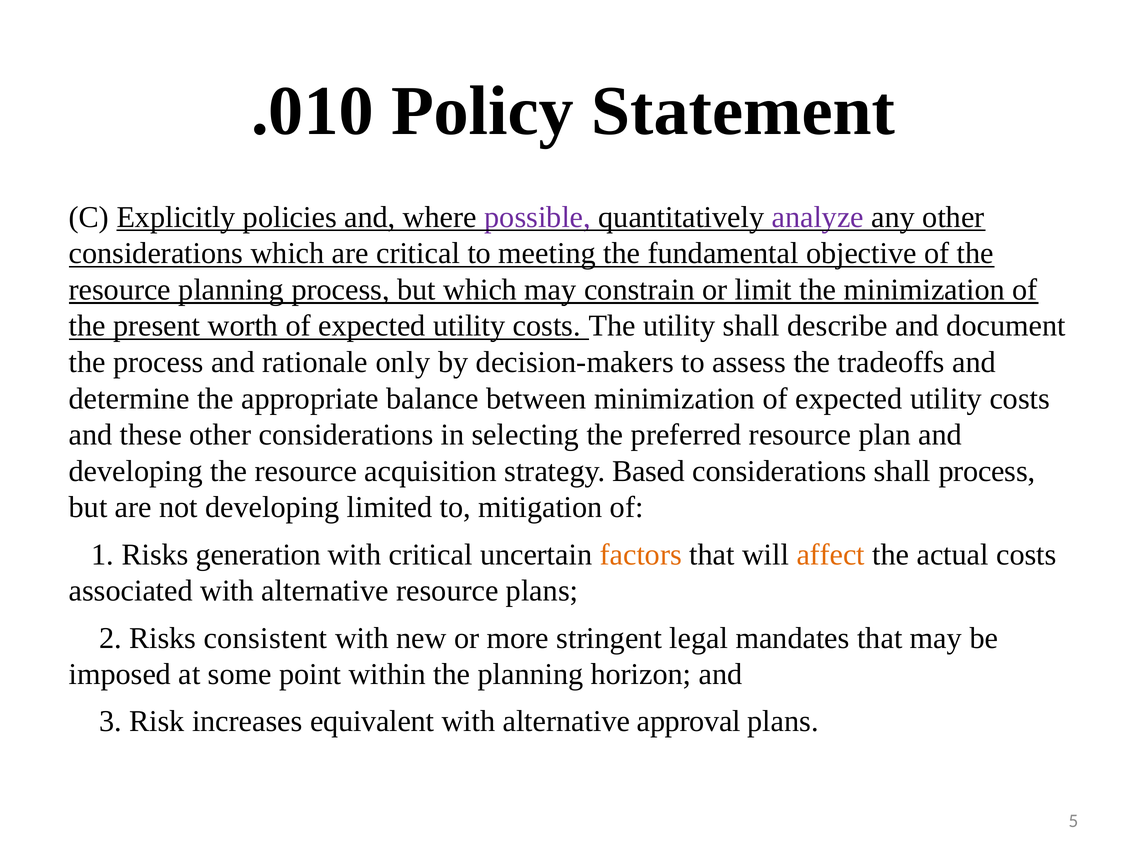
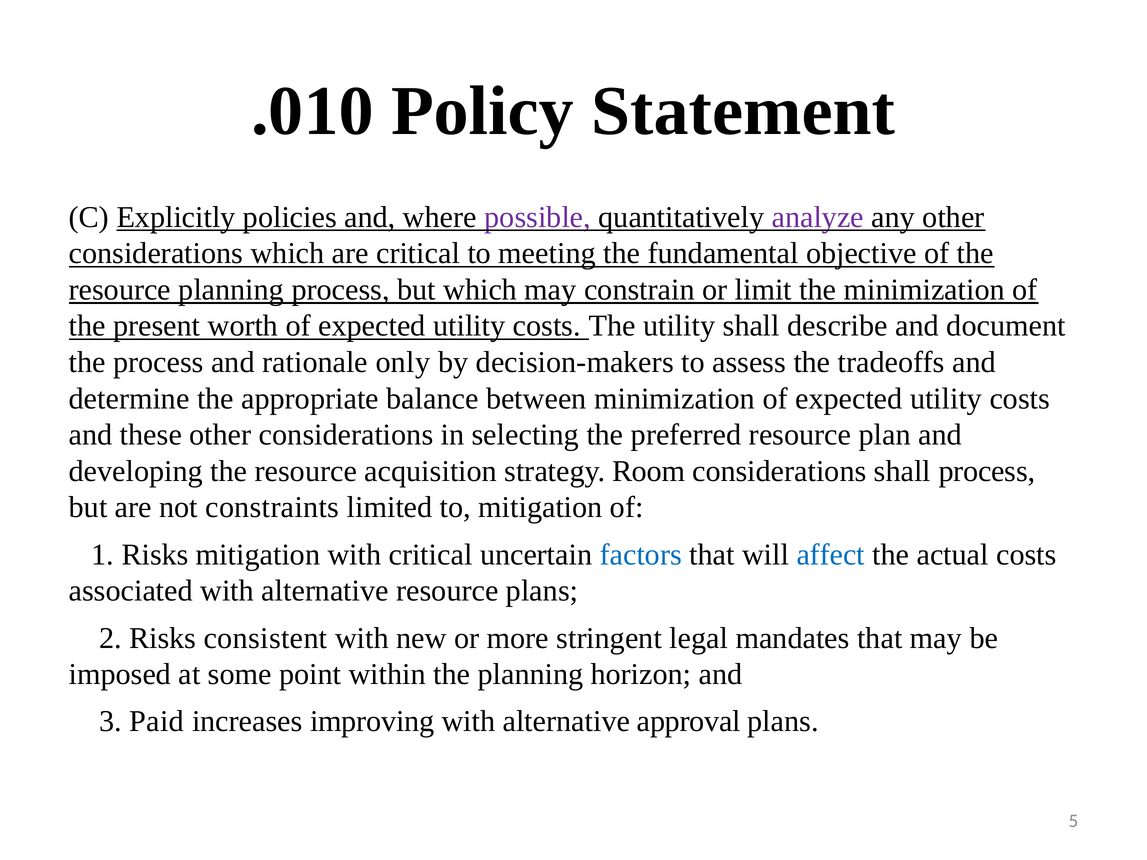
Based: Based -> Room (649, 471)
not developing: developing -> constraints (272, 508)
Risks generation: generation -> mitigation (258, 555)
factors colour: orange -> blue (641, 555)
affect colour: orange -> blue (831, 555)
Risk: Risk -> Paid (157, 722)
equivalent: equivalent -> improving (372, 722)
